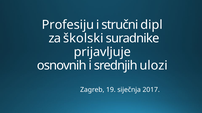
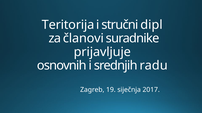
Profesiju: Profesiju -> Teritorija (68, 25)
školski: školski -> članovi (83, 39)
ulozi: ulozi -> radu (154, 66)
